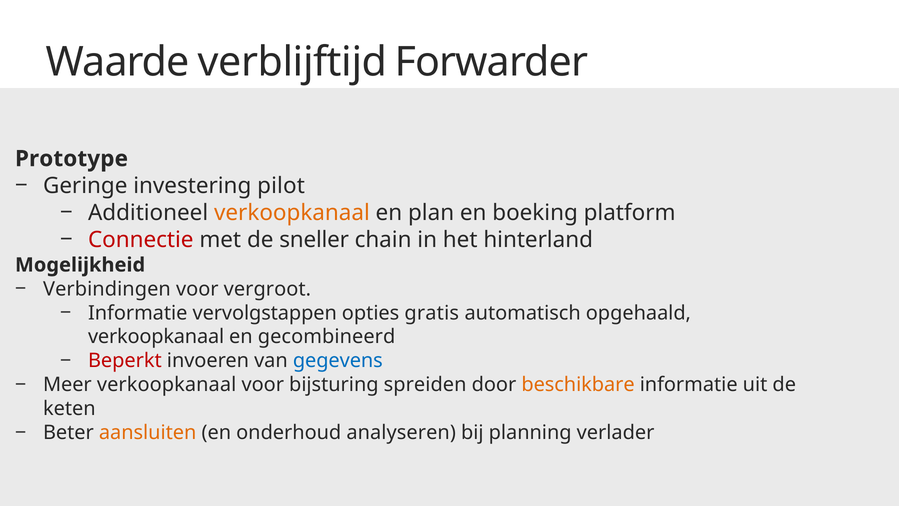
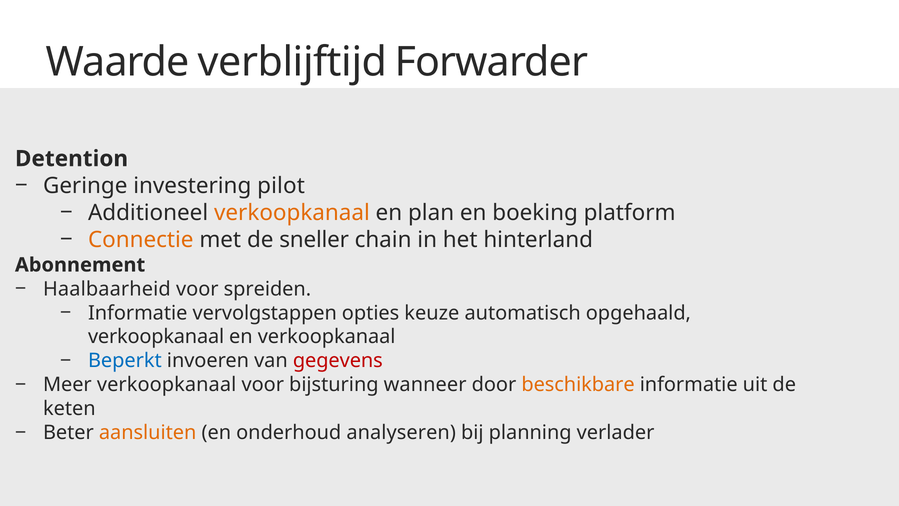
Prototype: Prototype -> Detention (72, 159)
Connectie colour: red -> orange (141, 240)
Mogelijkheid: Mogelijkheid -> Abonnement (80, 265)
Verbindingen: Verbindingen -> Haalbaarheid (107, 289)
vergroot: vergroot -> spreiden (267, 289)
gratis: gratis -> keuze (432, 313)
en gecombineerd: gecombineerd -> verkoopkanaal (327, 337)
Beperkt colour: red -> blue (125, 361)
gegevens colour: blue -> red (338, 361)
spreiden: spreiden -> wanneer (425, 385)
